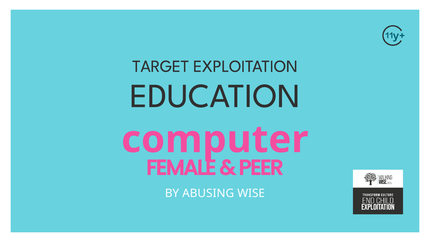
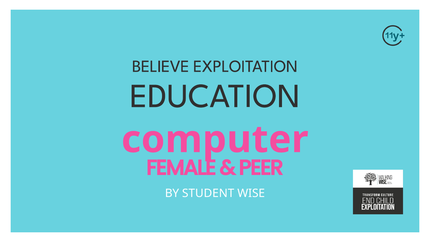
TARGET: TARGET -> BELIEVE (161, 66)
ABUSING: ABUSING -> STUDENT (208, 194)
